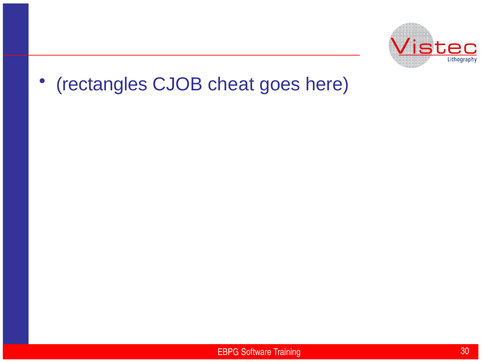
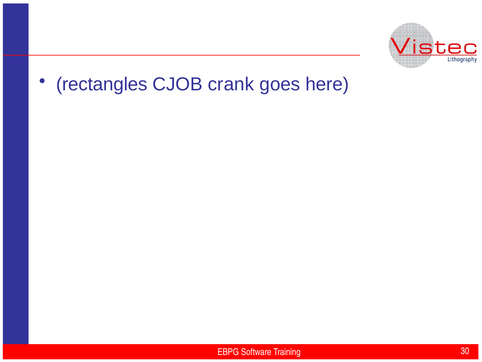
cheat: cheat -> crank (231, 84)
